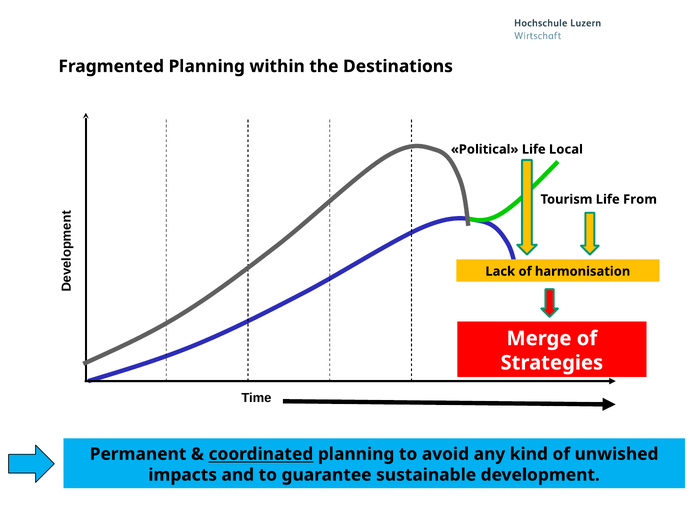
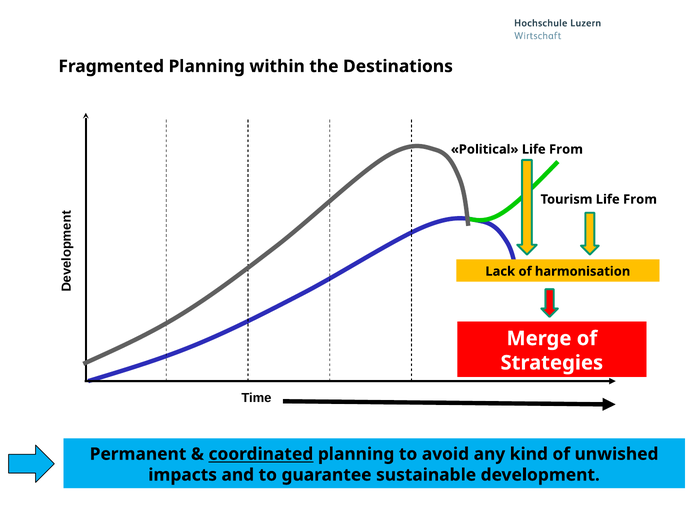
Political Life Local: Local -> From (566, 149)
